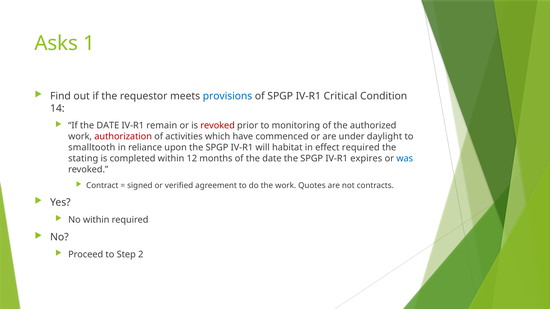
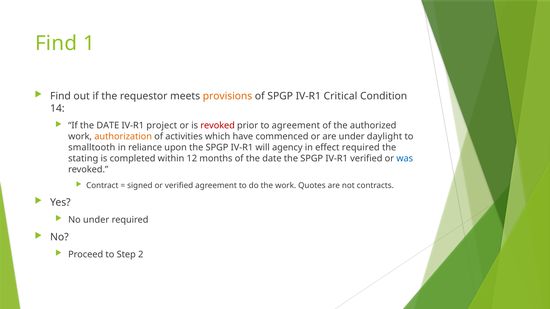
Asks: Asks -> Find (56, 43)
provisions colour: blue -> orange (228, 96)
remain: remain -> project (162, 126)
to monitoring: monitoring -> agreement (296, 126)
authorization colour: red -> orange (123, 137)
habitat: habitat -> agency (287, 148)
IV-R1 expires: expires -> verified (366, 159)
No within: within -> under (96, 220)
